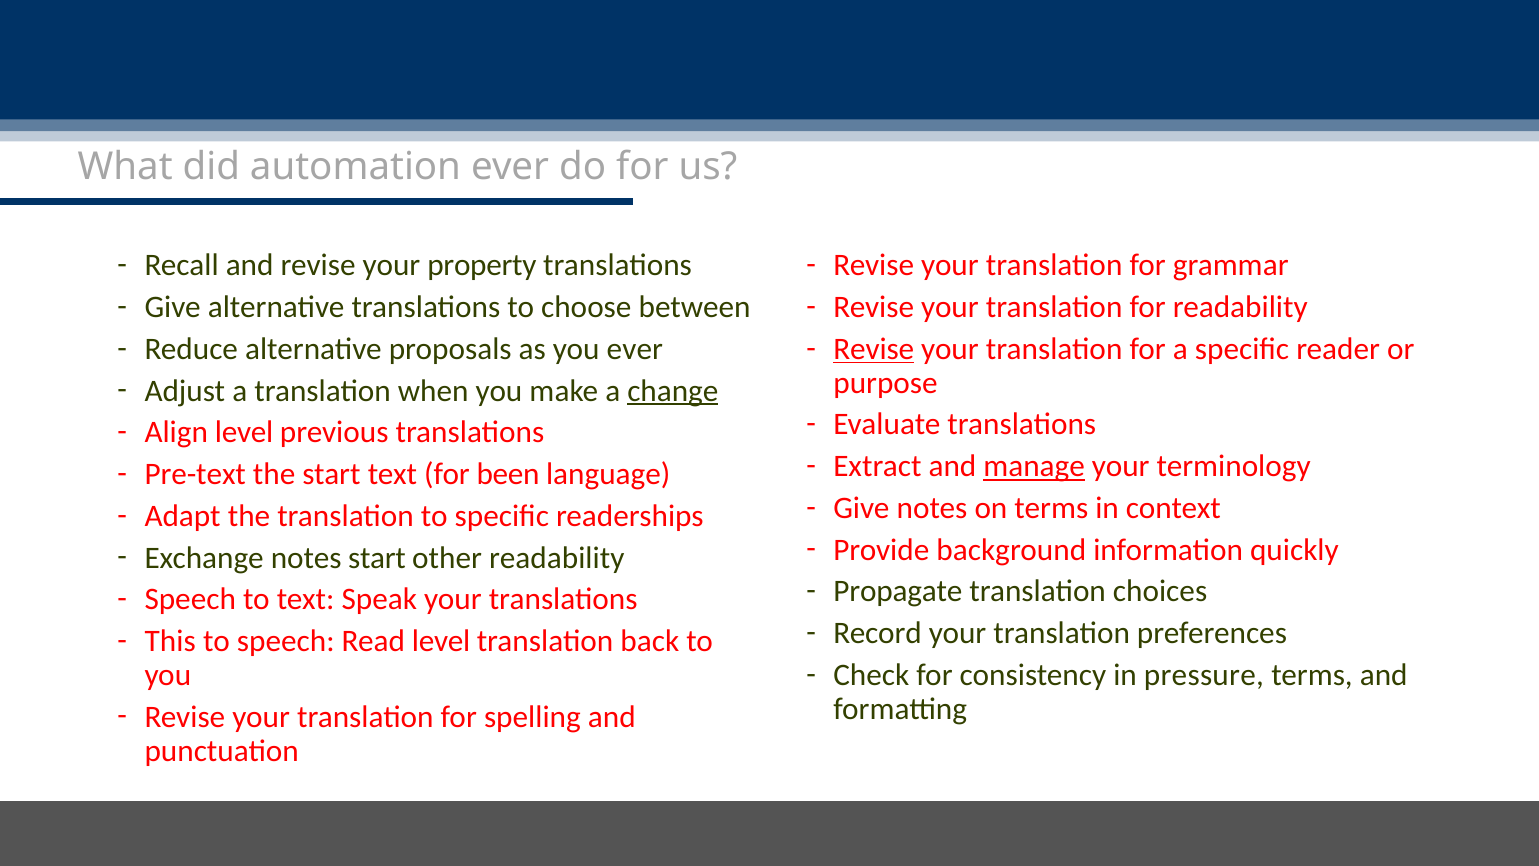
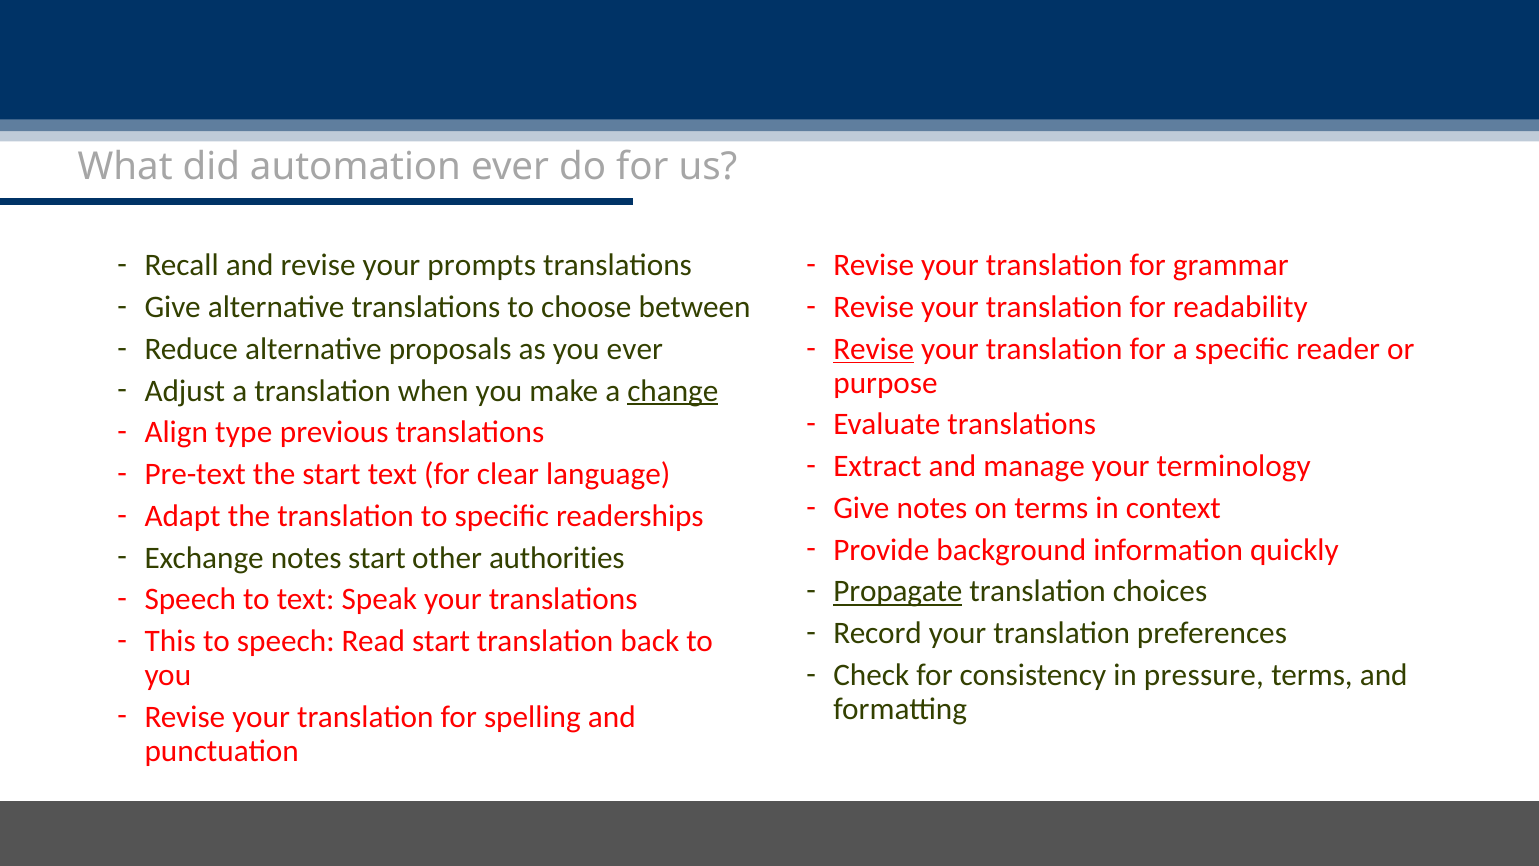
property: property -> prompts (482, 265)
Align level: level -> type (244, 432)
manage underline: present -> none (1034, 466)
been: been -> clear (508, 474)
other readability: readability -> authorities (557, 558)
Propagate underline: none -> present (898, 591)
Read level: level -> start (441, 641)
